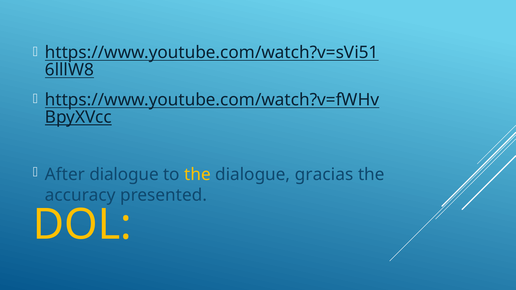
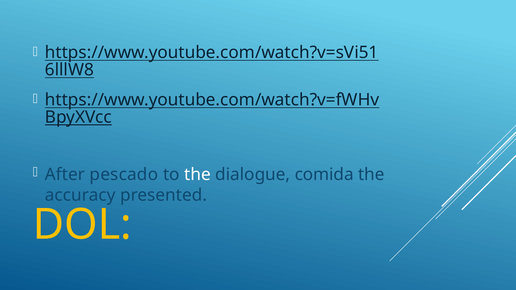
After dialogue: dialogue -> pescado (124, 175)
the colour: yellow -> white (197, 175)
gracias: gracias -> comida (324, 175)
